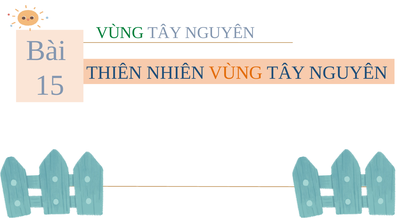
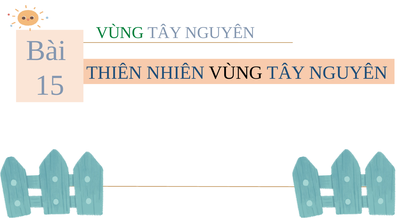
VÙNG colour: orange -> black (236, 73)
